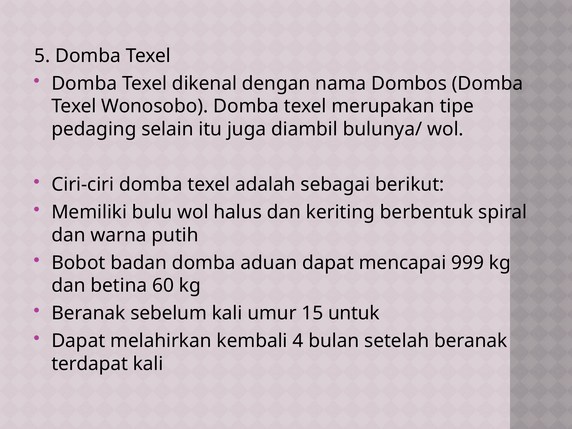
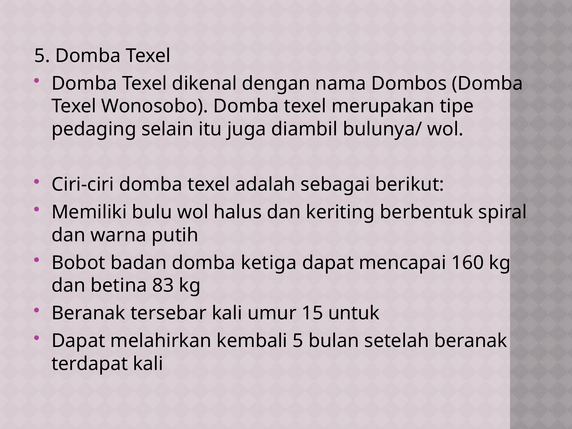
aduan: aduan -> ketiga (269, 263)
999: 999 -> 160 (468, 263)
60: 60 -> 83 (163, 286)
sebelum: sebelum -> tersebar (169, 313)
kembali 4: 4 -> 5 (298, 341)
